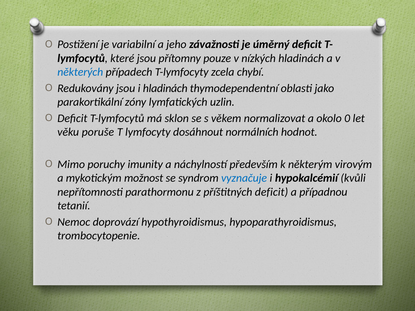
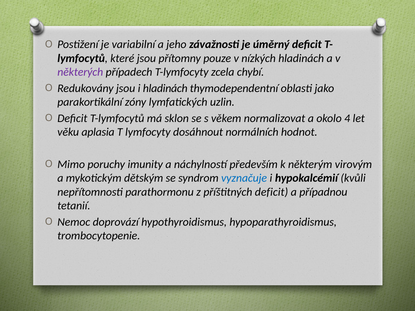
některých colour: blue -> purple (80, 72)
0: 0 -> 4 (347, 118)
poruše: poruše -> aplasia (98, 132)
možnost: možnost -> dětským (144, 178)
